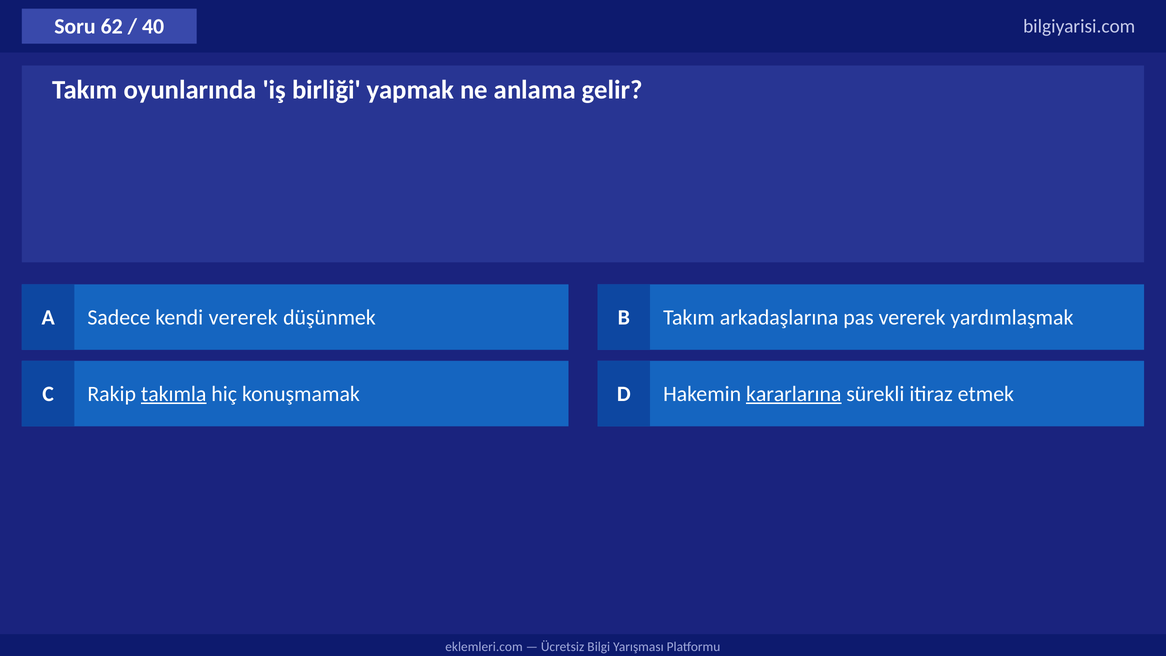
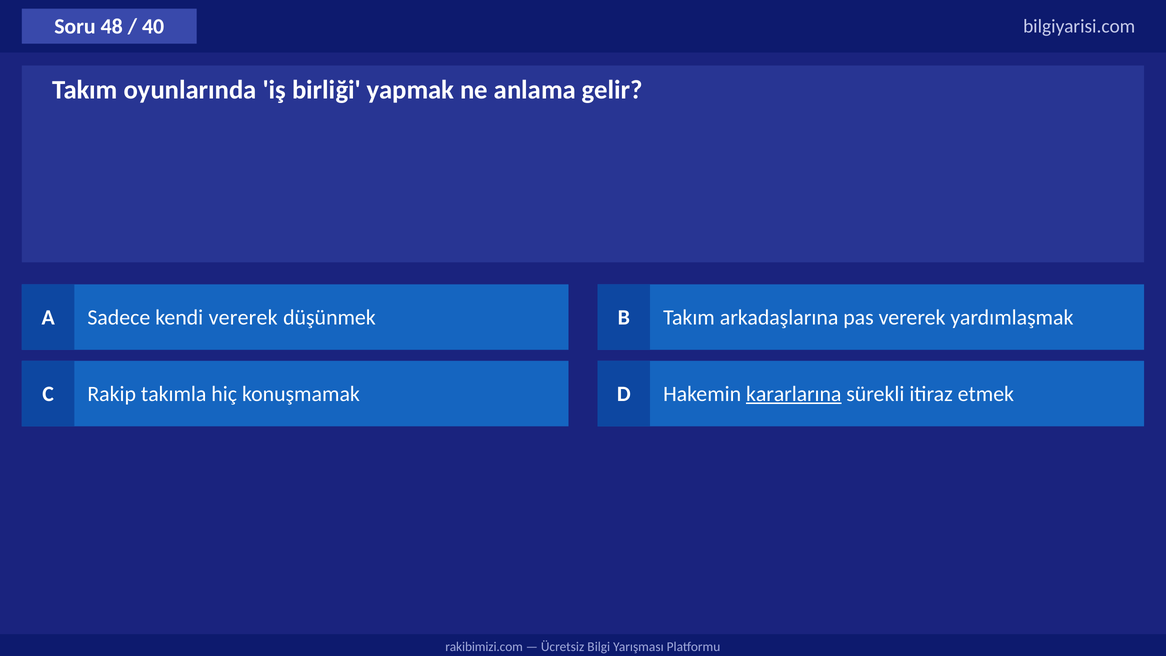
62: 62 -> 48 (112, 27)
takımla underline: present -> none (174, 394)
eklemleri.com: eklemleri.com -> rakibimizi.com (484, 647)
